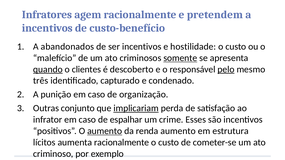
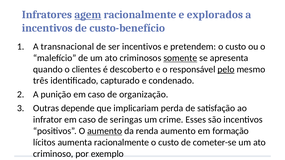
agem underline: none -> present (88, 15)
pretendem: pretendem -> explorados (215, 15)
abandonados: abandonados -> transnacional (67, 47)
hostilidade: hostilidade -> pretendem (193, 47)
quando underline: present -> none (48, 69)
conjunto: conjunto -> depende (78, 108)
implicariam underline: present -> none (136, 108)
espalhar: espalhar -> seringas (126, 120)
estrutura: estrutura -> formação (231, 131)
